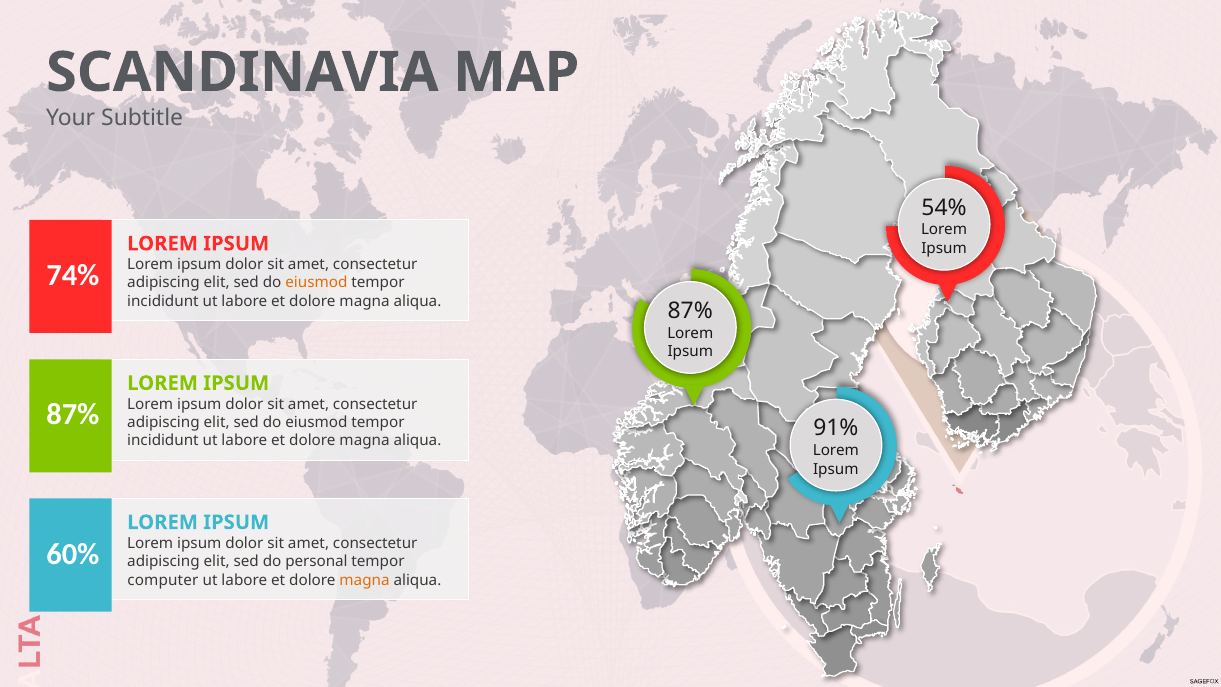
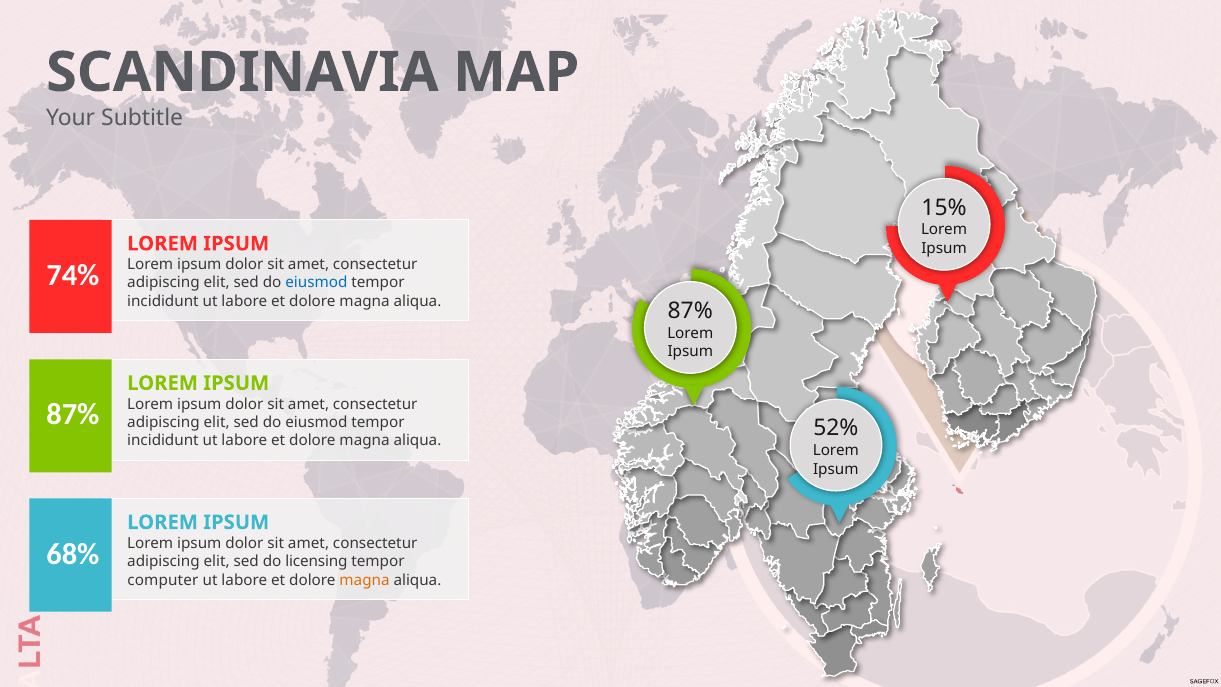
54%: 54% -> 15% (944, 208)
eiusmod colour: orange -> blue (316, 283)
91%: 91% -> 52% (836, 428)
60%: 60% -> 68% (73, 554)
personal: personal -> licensing (316, 562)
